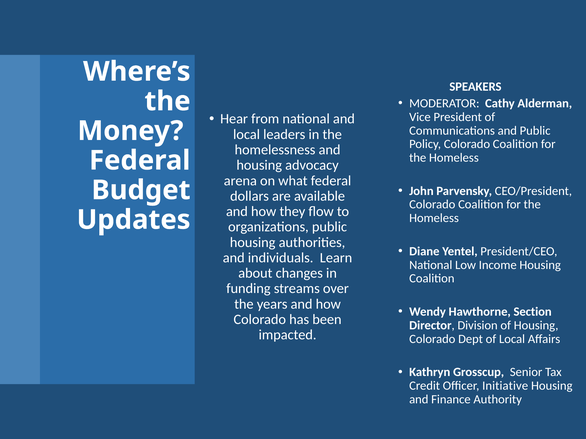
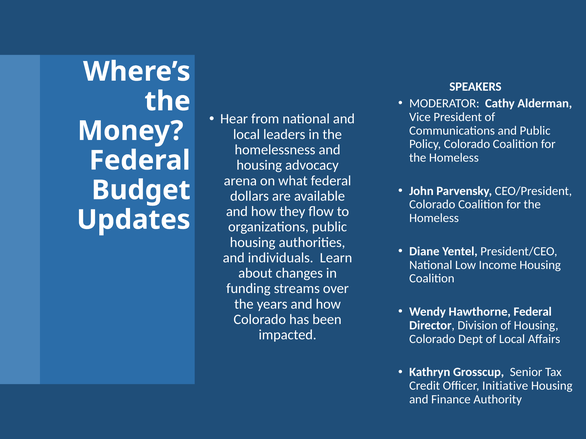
Hawthorne Section: Section -> Federal (533, 312)
